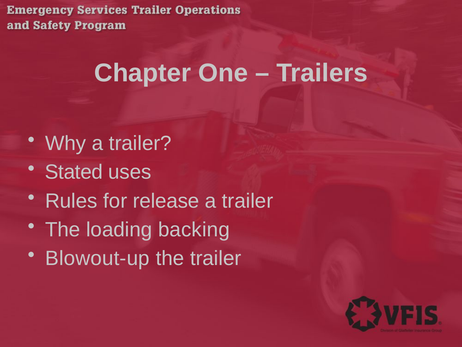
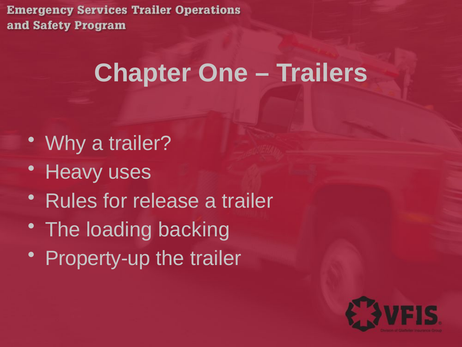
Stated: Stated -> Heavy (74, 172)
Blowout-up: Blowout-up -> Property-up (98, 258)
